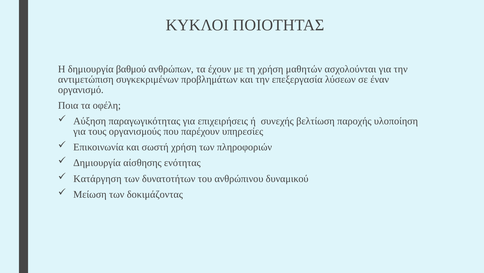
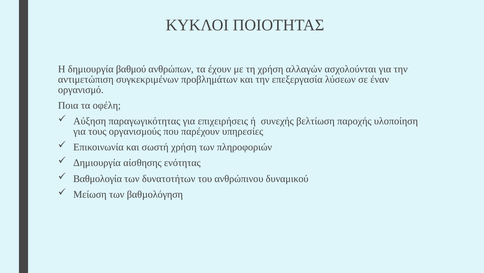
μαθητών: μαθητών -> αλλαγών (304, 69)
Κατάργηση: Κατάργηση -> Βαθμολογία (98, 178)
δοκιμάζοντας: δοκιμάζοντας -> βαθµολόγηση (155, 194)
